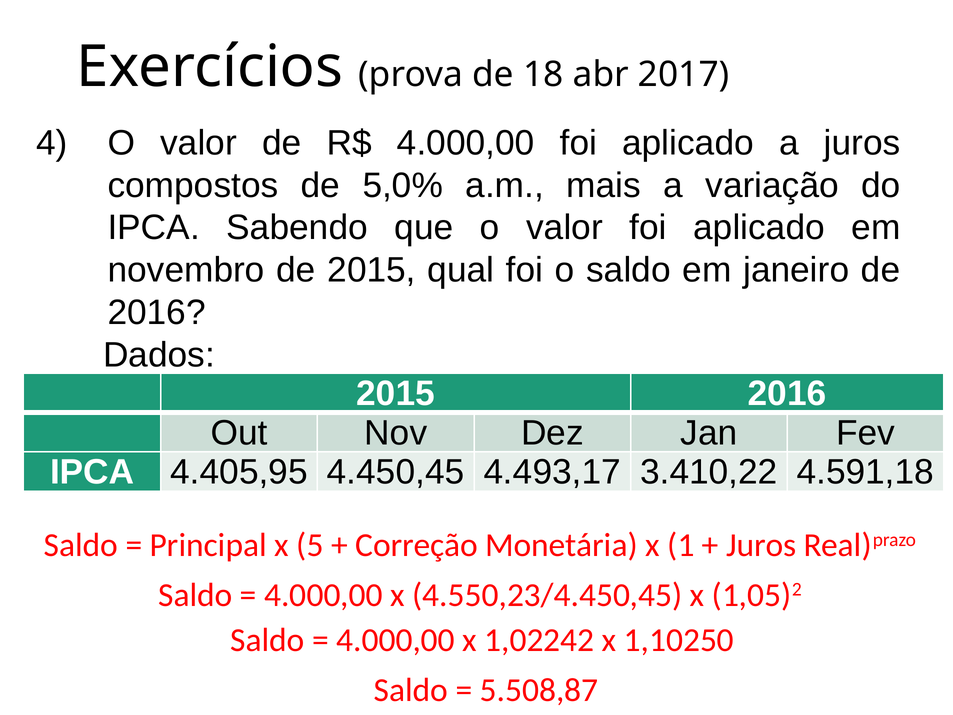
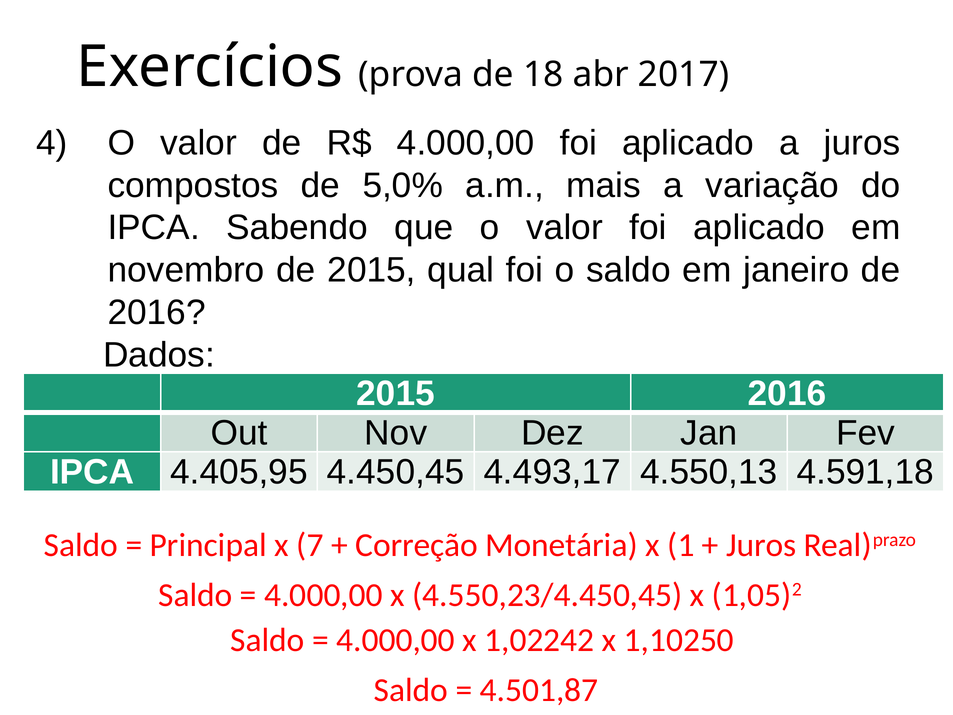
3.410,22: 3.410,22 -> 4.550,13 (709, 472)
5: 5 -> 7 (310, 545)
5.508,87: 5.508,87 -> 4.501,87 (539, 690)
